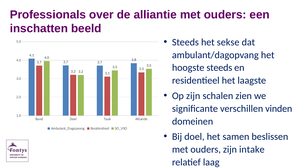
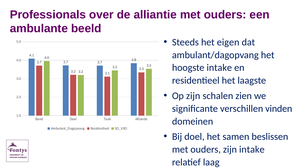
inschatten: inschatten -> ambulante (39, 29)
sekse: sekse -> eigen (228, 42)
hoogste steeds: steeds -> intake (219, 68)
